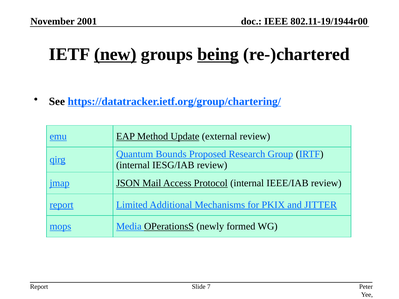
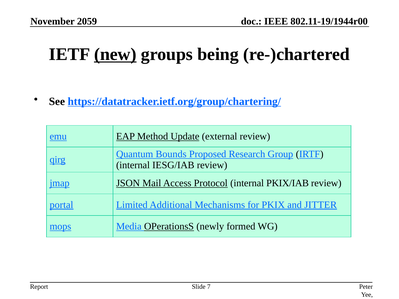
2001: 2001 -> 2059 (87, 21)
being underline: present -> none (218, 54)
IEEE/IAB: IEEE/IAB -> PKIX/IAB (288, 183)
report: report -> portal (61, 205)
